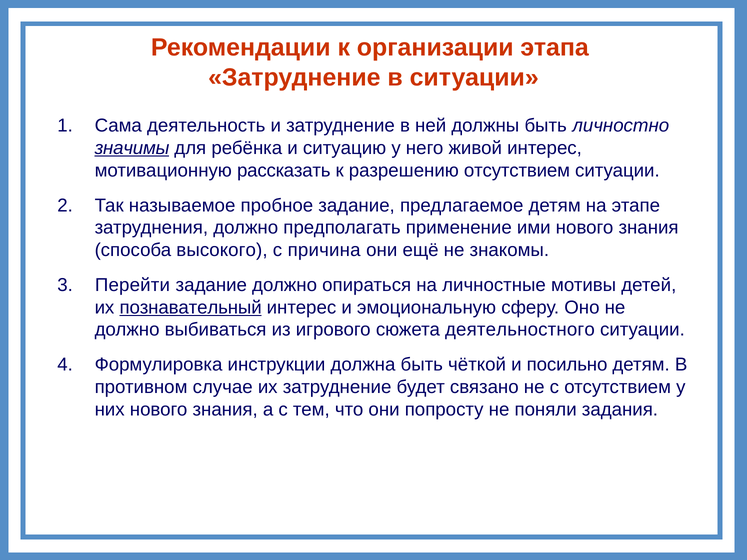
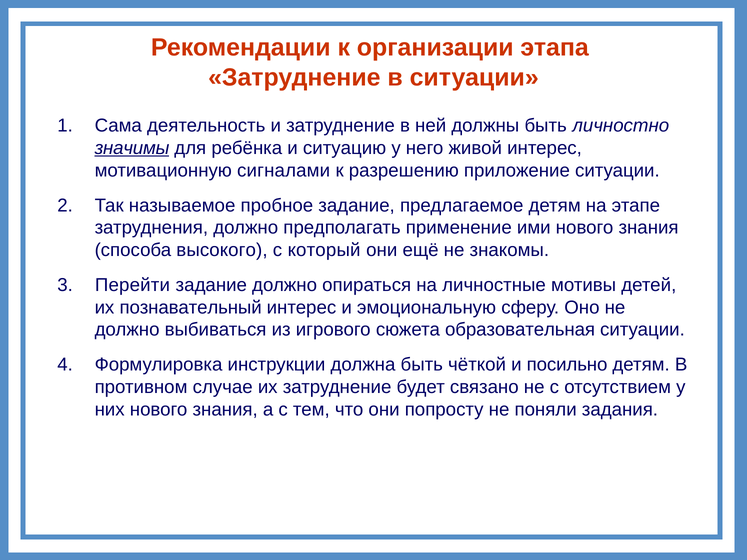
рассказать: рассказать -> сигналами (284, 171)
разрешению отсутствием: отсутствием -> приложение (517, 171)
причина: причина -> который (324, 250)
познавательный underline: present -> none (191, 308)
деятельностного: деятельностного -> образовательная (520, 330)
